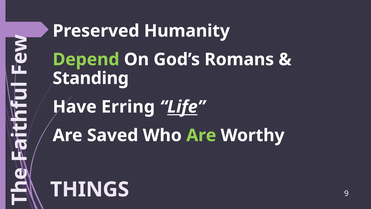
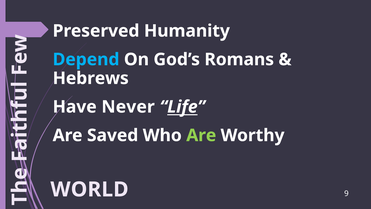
Depend colour: light green -> light blue (86, 59)
Standing: Standing -> Hebrews (91, 78)
Erring: Erring -> Never (128, 107)
THINGS: THINGS -> WORLD (89, 189)
